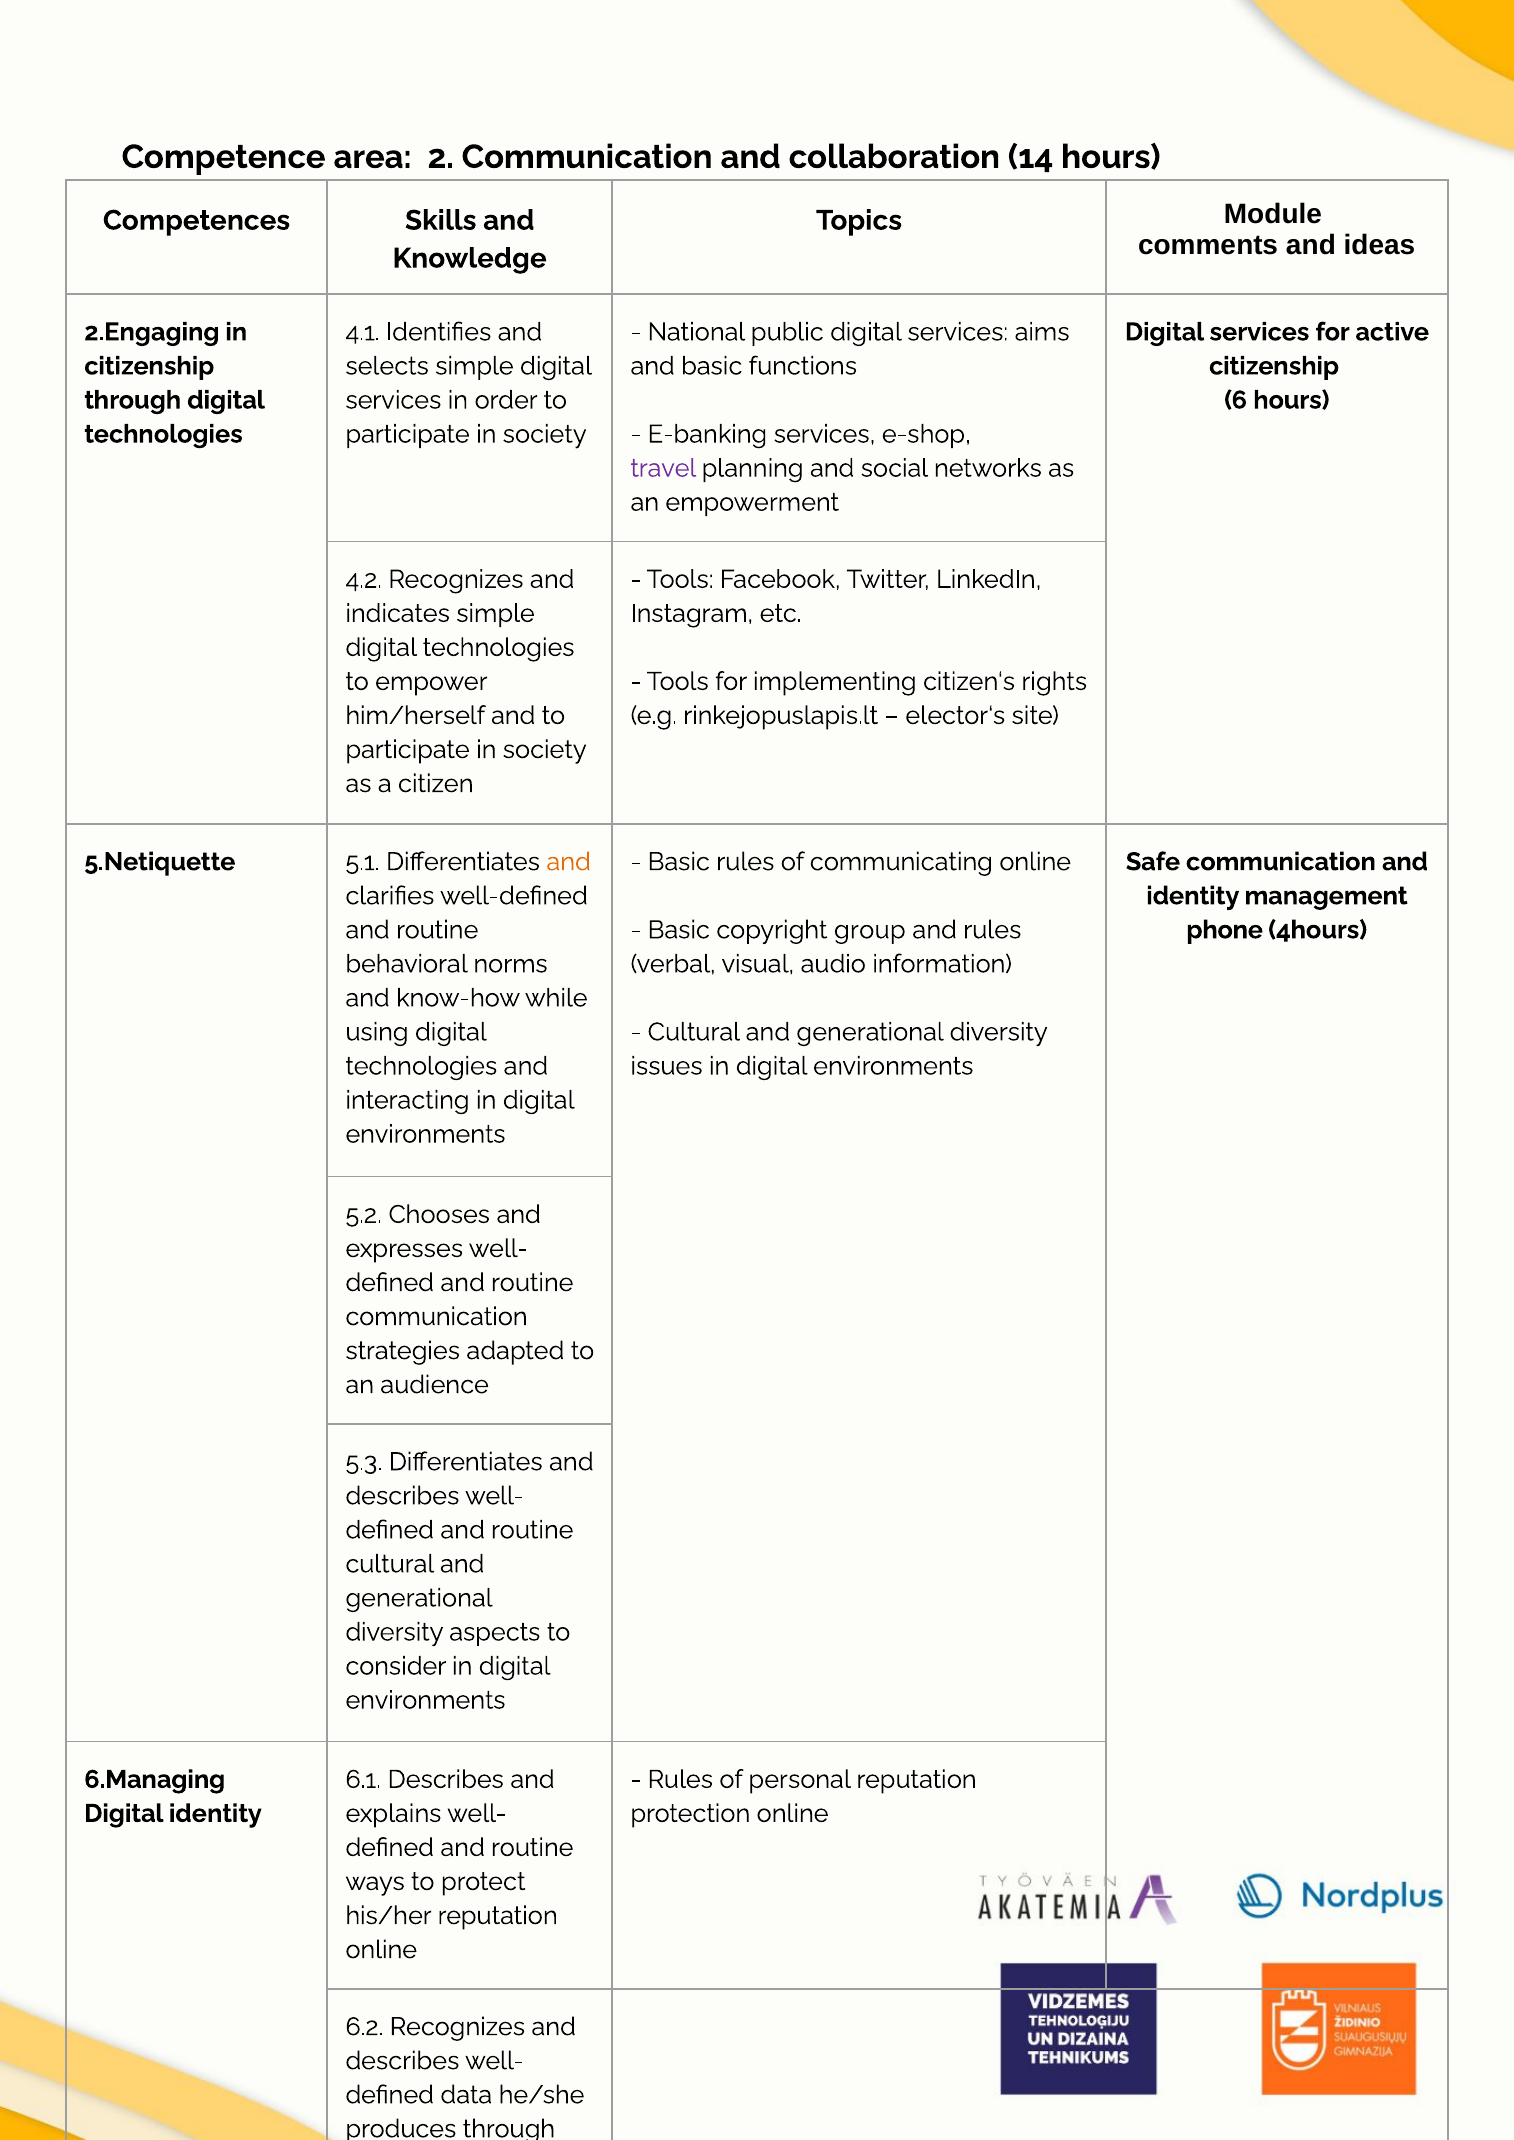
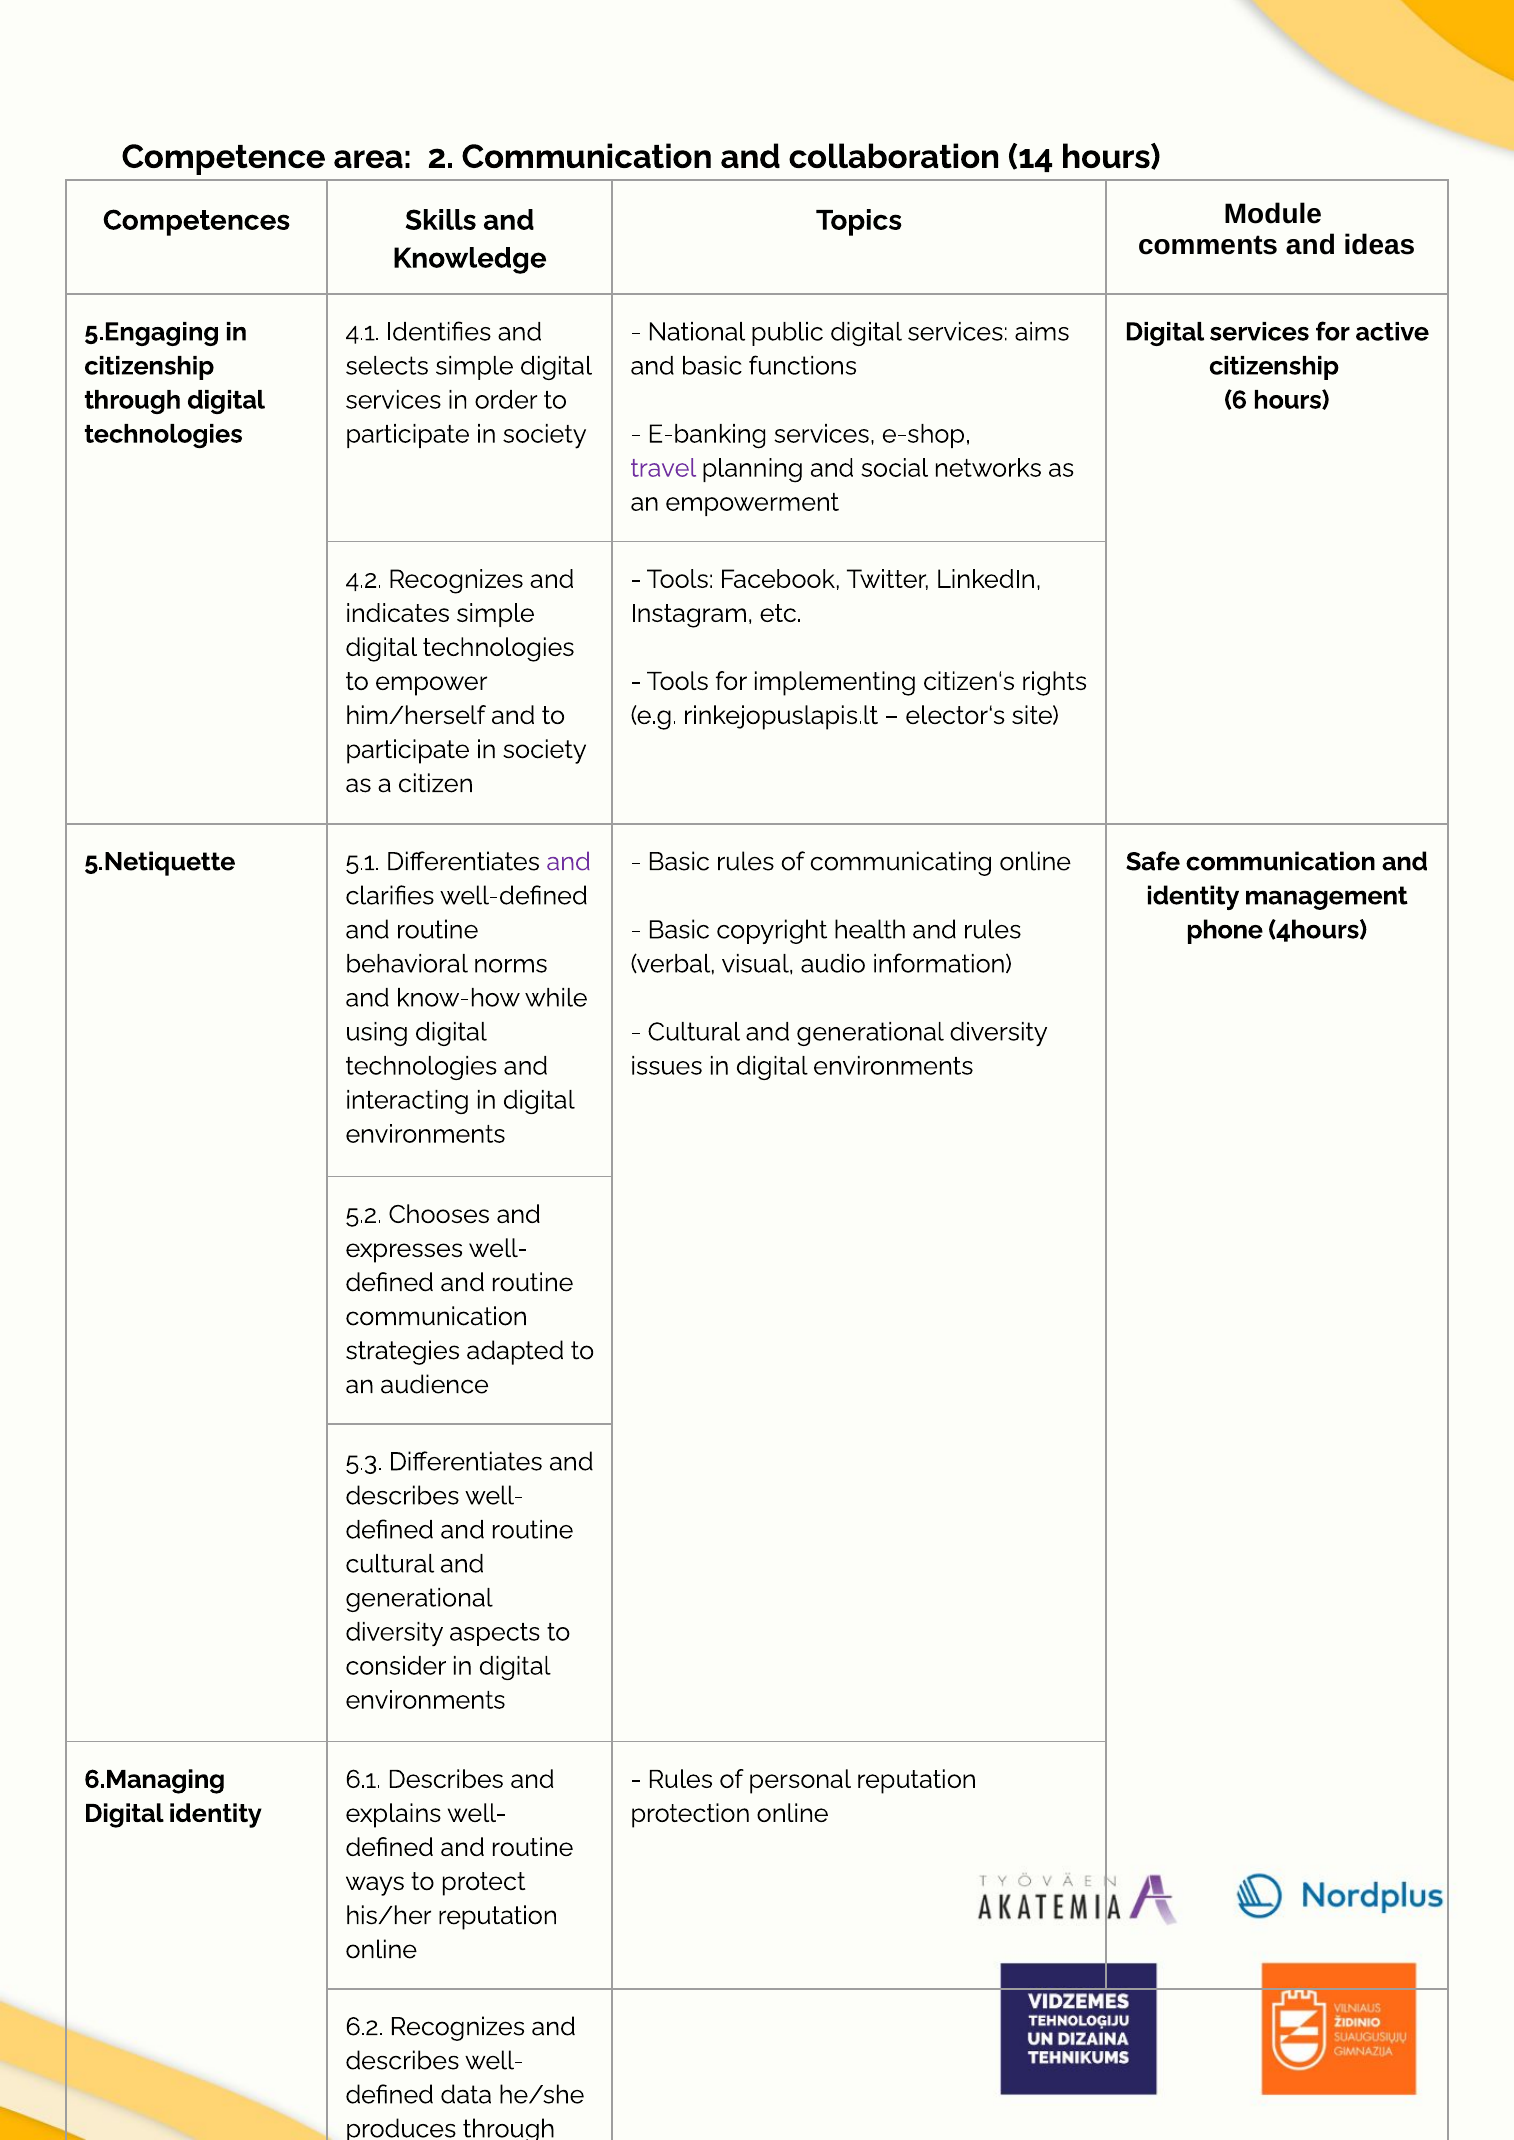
2.Engaging: 2.Engaging -> 5.Engaging (152, 332)
and colour: orange -> purple (569, 862)
group: group -> health (870, 930)
